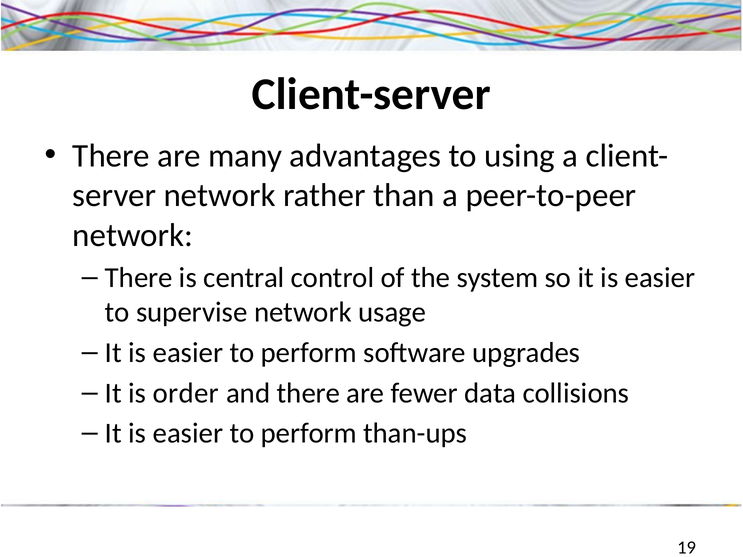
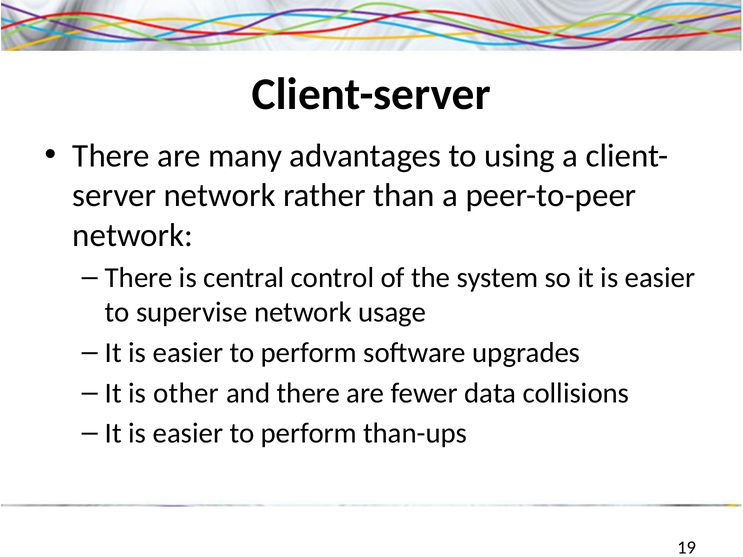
order: order -> other (186, 393)
